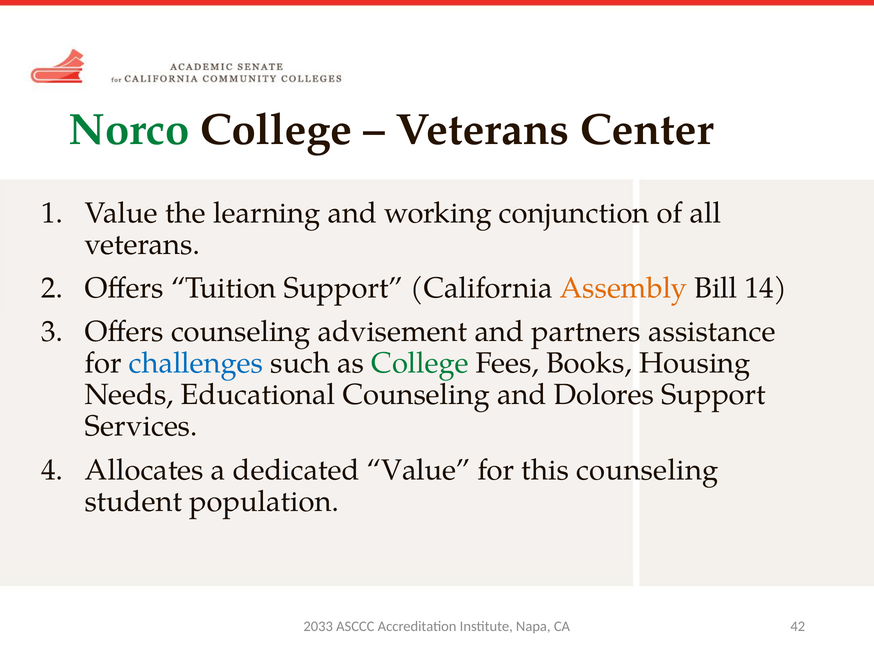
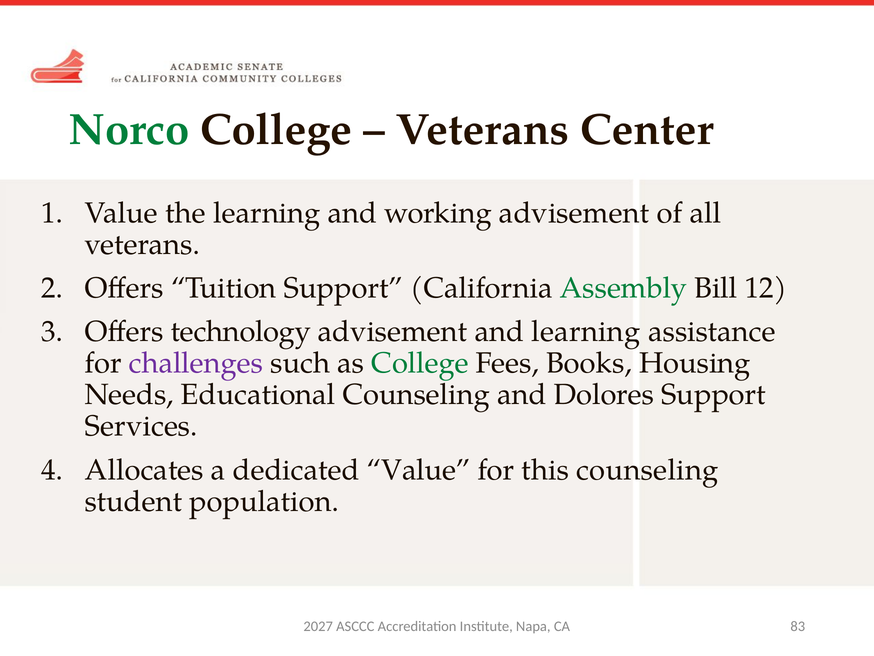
working conjunction: conjunction -> advisement (574, 213)
Assembly colour: orange -> green (624, 288)
14: 14 -> 12 (766, 288)
Offers counseling: counseling -> technology (241, 332)
and partners: partners -> learning (586, 332)
challenges colour: blue -> purple (196, 363)
2033: 2033 -> 2027 (318, 626)
42: 42 -> 83 (798, 626)
